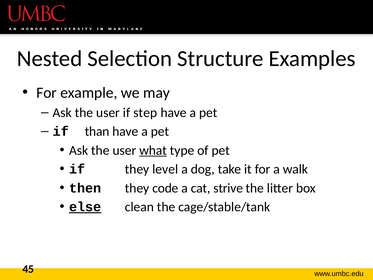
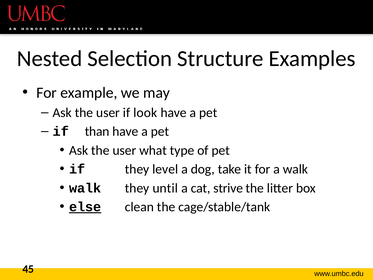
step: step -> look (145, 113)
what underline: present -> none (153, 150)
then: then -> walk (85, 188)
code: code -> until (165, 188)
